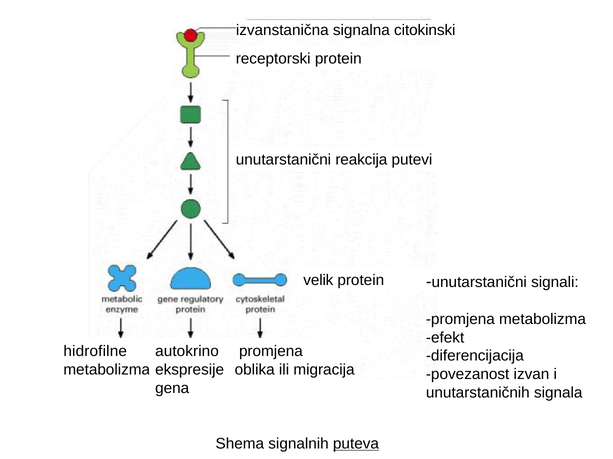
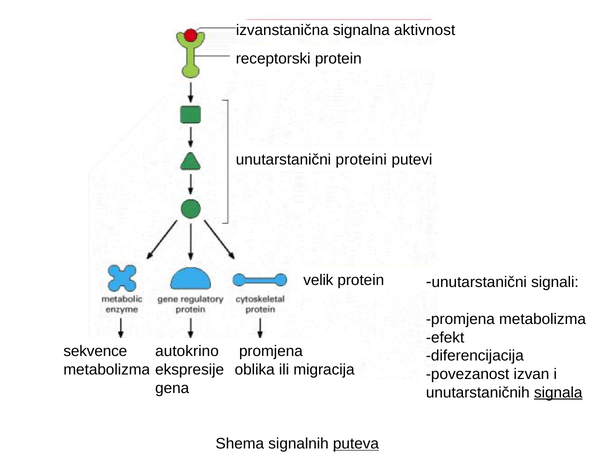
citokinski: citokinski -> aktivnost (425, 30)
reakcija: reakcija -> proteini (361, 160)
hidrofilne: hidrofilne -> sekvence (95, 352)
signala underline: none -> present (558, 393)
